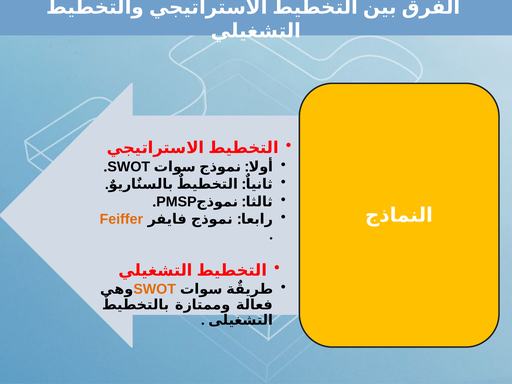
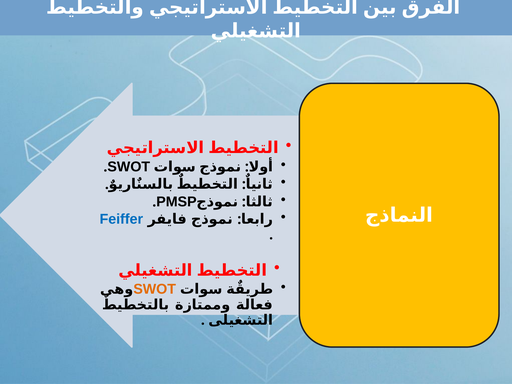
Feiffer colour: orange -> blue (121, 219)
